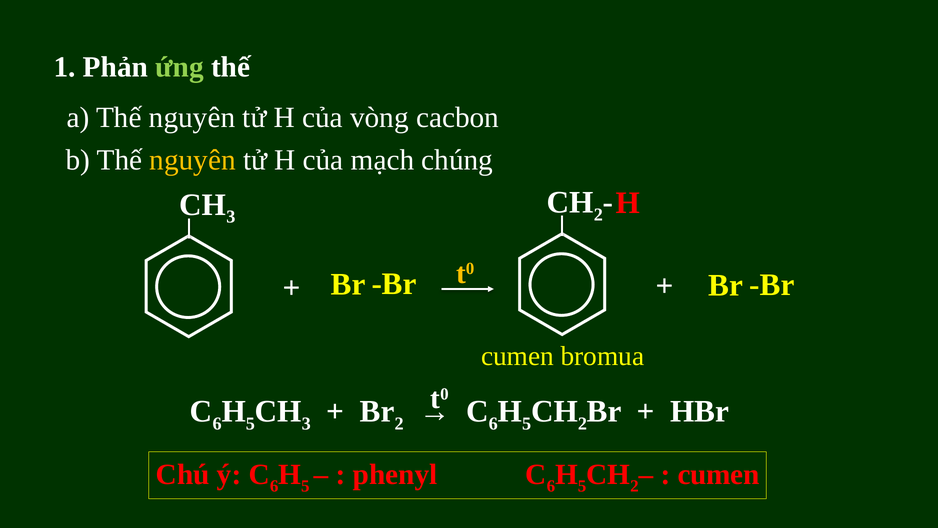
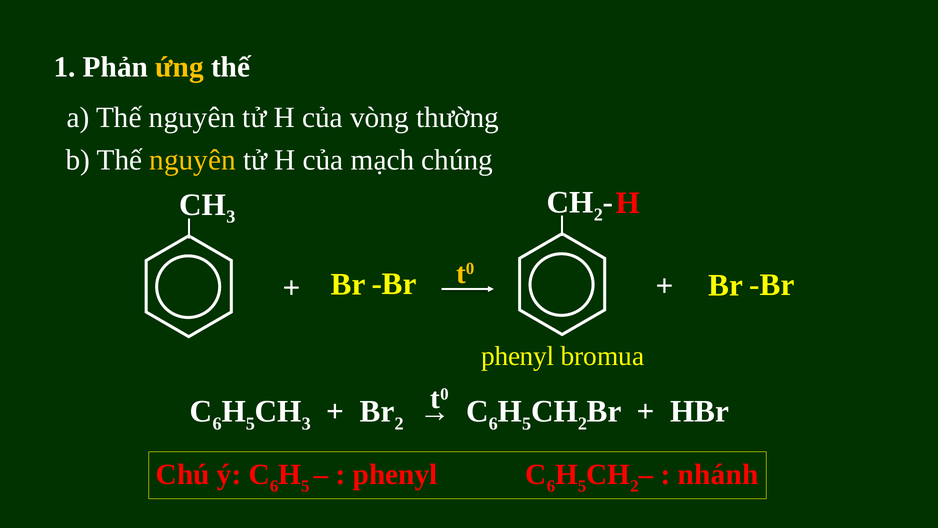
ứng colour: light green -> yellow (180, 67)
cacbon: cacbon -> thường (458, 118)
cumen: cumen -> phenyl (518, 356)
cumen: cumen -> nhánh (718, 474)
